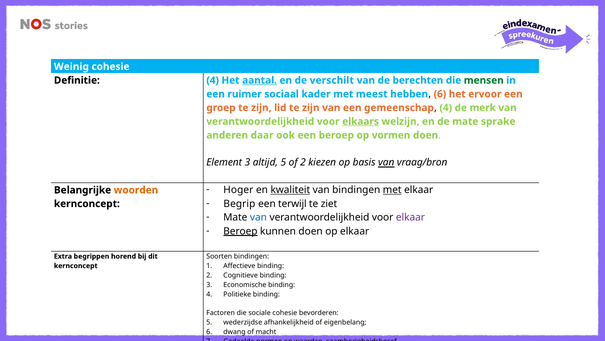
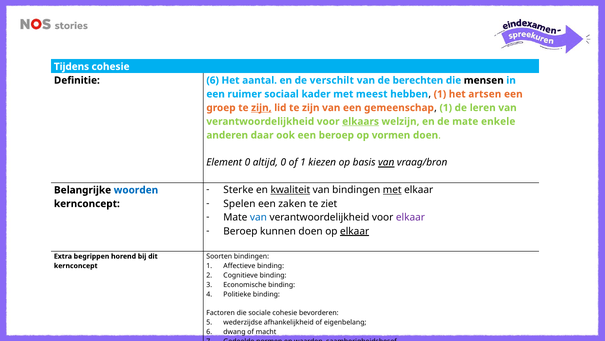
Weinig: Weinig -> Tijdens (71, 66)
Definitie 4: 4 -> 6 (213, 80)
aantal underline: present -> none (260, 80)
mensen colour: green -> black (484, 80)
hebben 6: 6 -> 1 (440, 94)
ervoor: ervoor -> artsen (485, 94)
zijn underline: none -> present (261, 108)
gemeenschap 4: 4 -> 1 (446, 108)
merk: merk -> leren (483, 108)
sprake: sprake -> enkele (498, 121)
Element 3: 3 -> 0 (247, 162)
altijd 5: 5 -> 0 (283, 162)
of 2: 2 -> 1 (303, 162)
Hoger: Hoger -> Sterke (238, 190)
woorden colour: orange -> blue (136, 190)
Begrip: Begrip -> Spelen (239, 203)
terwijl: terwijl -> zaken (292, 203)
Beroep underline: present -> none (240, 231)
elkaar underline: none -> present (355, 231)
